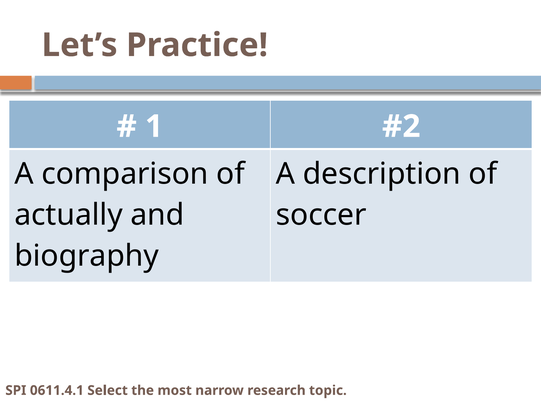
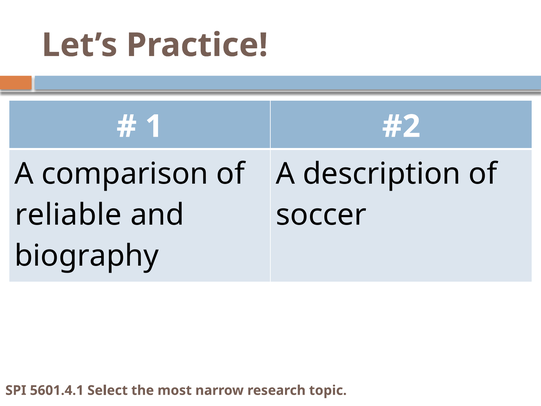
actually: actually -> reliable (68, 215)
0611.4.1: 0611.4.1 -> 5601.4.1 (57, 390)
